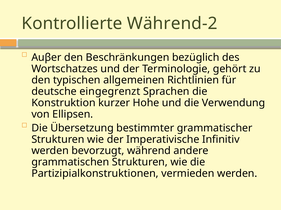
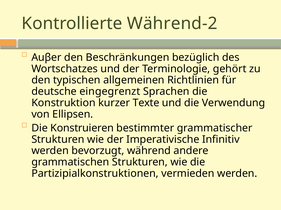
Hohe: Hohe -> Texte (146, 103)
Übersetzung: Übersetzung -> Konstruieren (82, 128)
